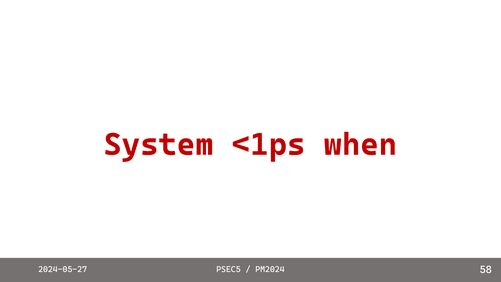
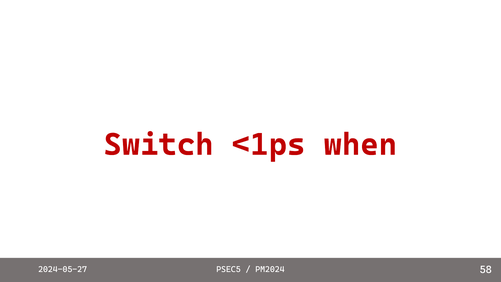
System: System -> Switch (159, 144)
